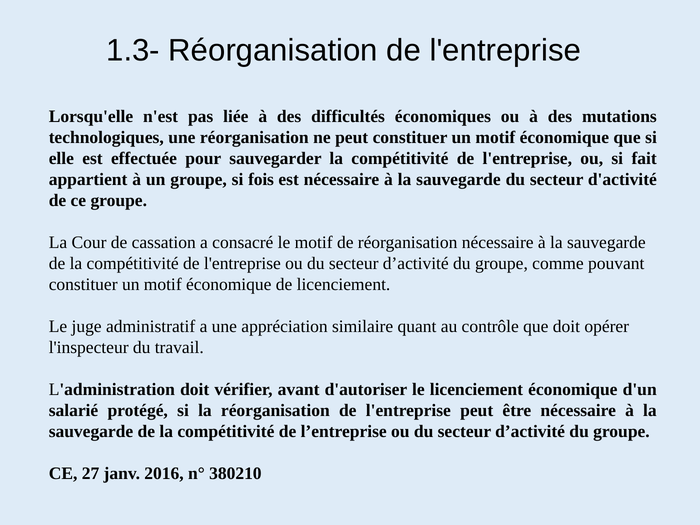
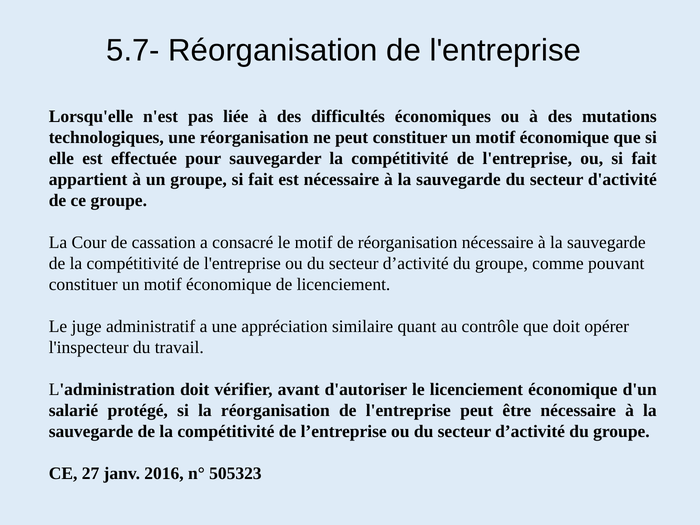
1.3-: 1.3- -> 5.7- (133, 51)
groupe si fois: fois -> fait (261, 180)
380210: 380210 -> 505323 (235, 474)
